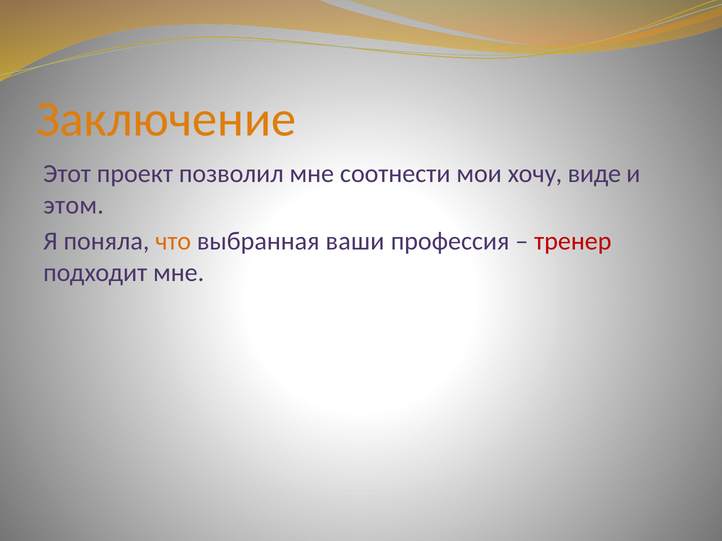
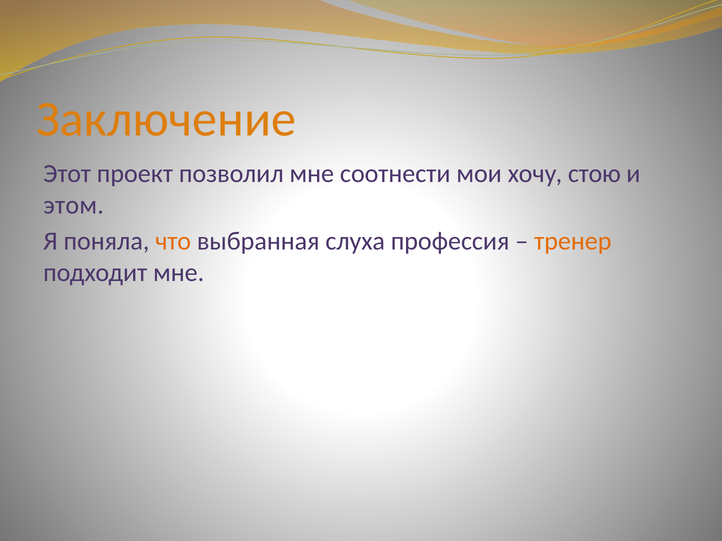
виде: виде -> стою (594, 174)
ваши: ваши -> слуха (355, 242)
тренер colour: red -> orange (573, 242)
